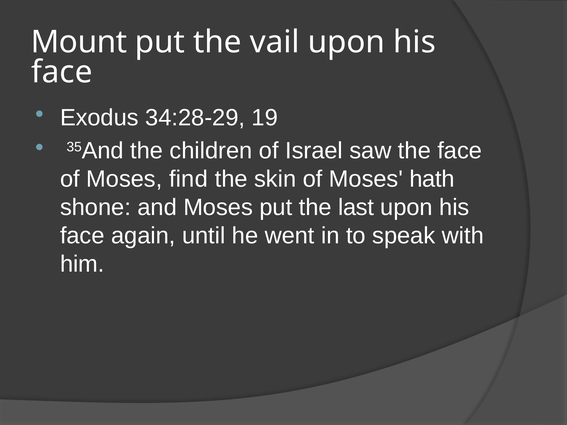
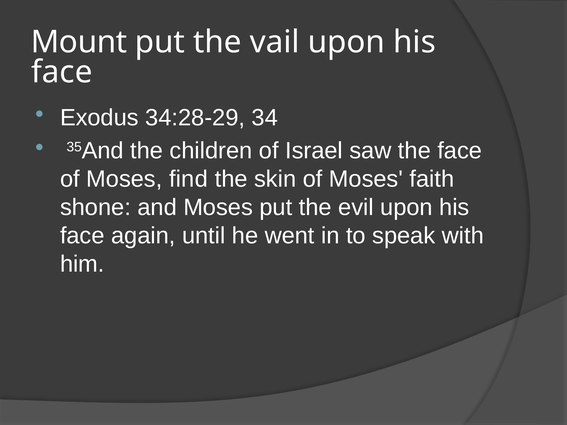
19: 19 -> 34 (265, 118)
hath: hath -> faith (432, 179)
last: last -> evil (356, 208)
